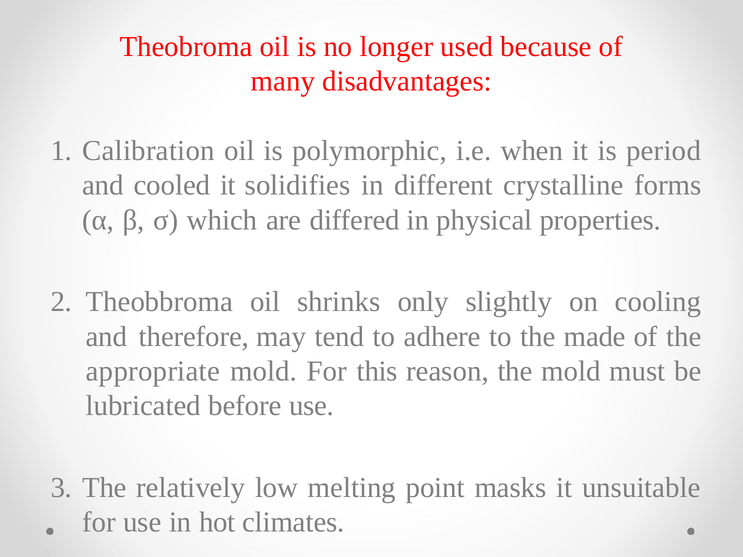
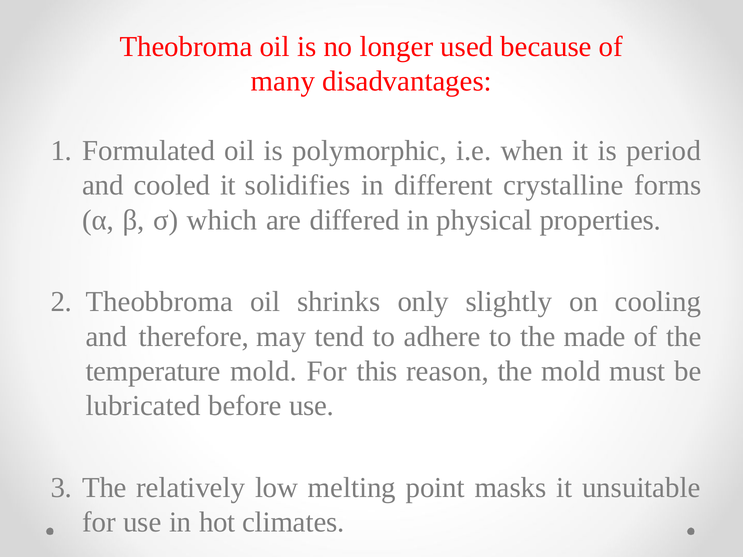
Calibration: Calibration -> Formulated (149, 151)
appropriate: appropriate -> temperature (153, 371)
